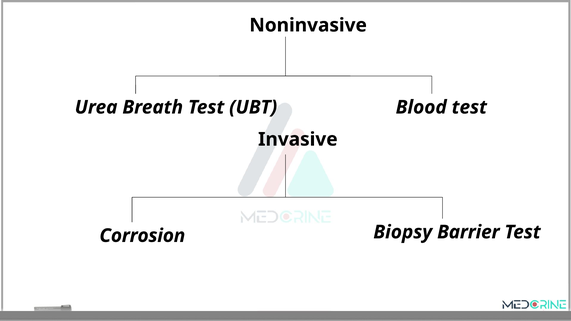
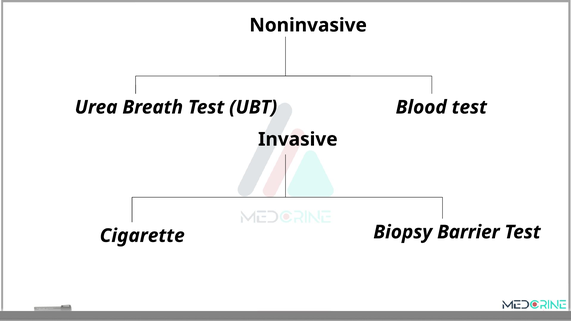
Corrosion: Corrosion -> Cigarette (142, 236)
